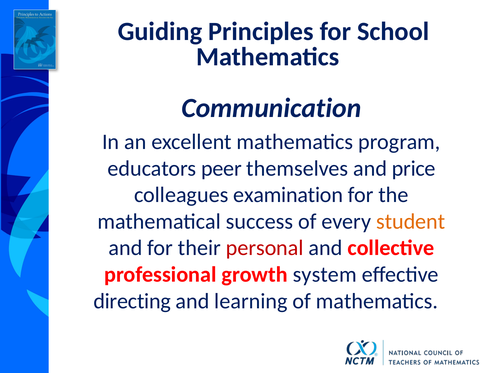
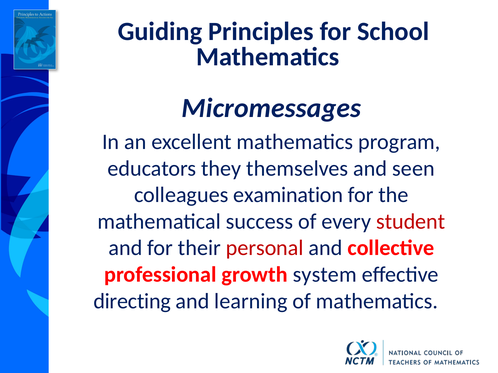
Communication: Communication -> Micromessages (271, 108)
peer: peer -> they (221, 169)
price: price -> seen (414, 169)
student colour: orange -> red (411, 222)
